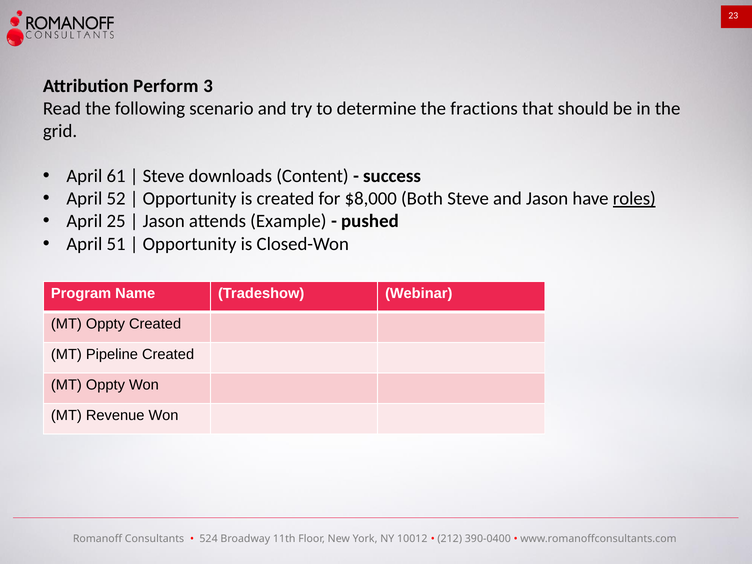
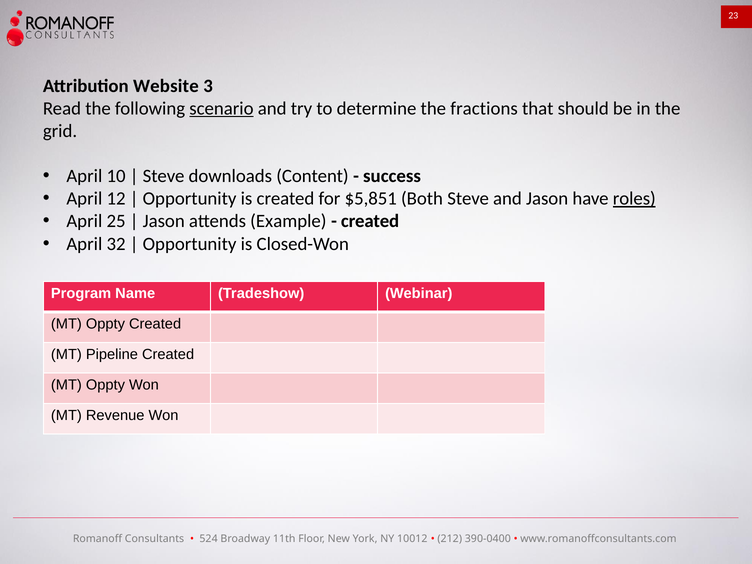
Perform: Perform -> Website (166, 86)
scenario underline: none -> present (221, 108)
61: 61 -> 10 (116, 176)
52: 52 -> 12 (116, 199)
$8,000: $8,000 -> $5,851 (371, 199)
pushed: pushed -> created (370, 221)
51: 51 -> 32 (116, 244)
